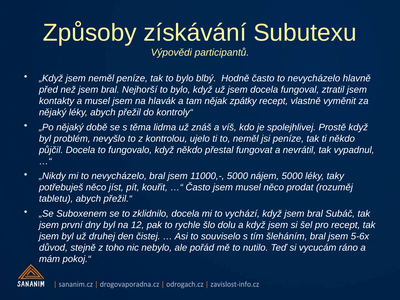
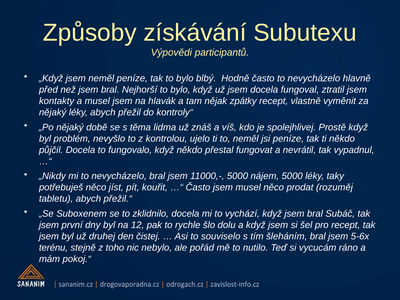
důvod: důvod -> terénu (53, 248)
